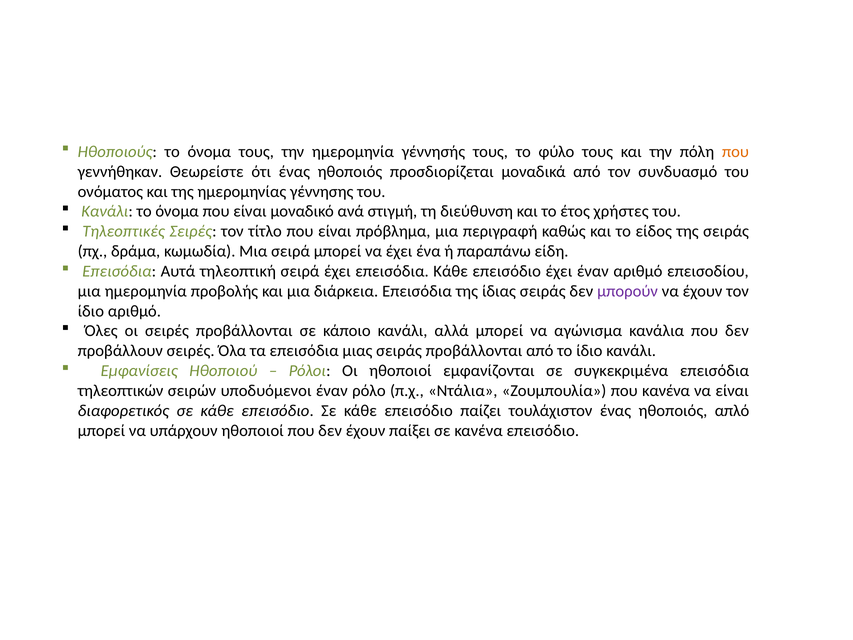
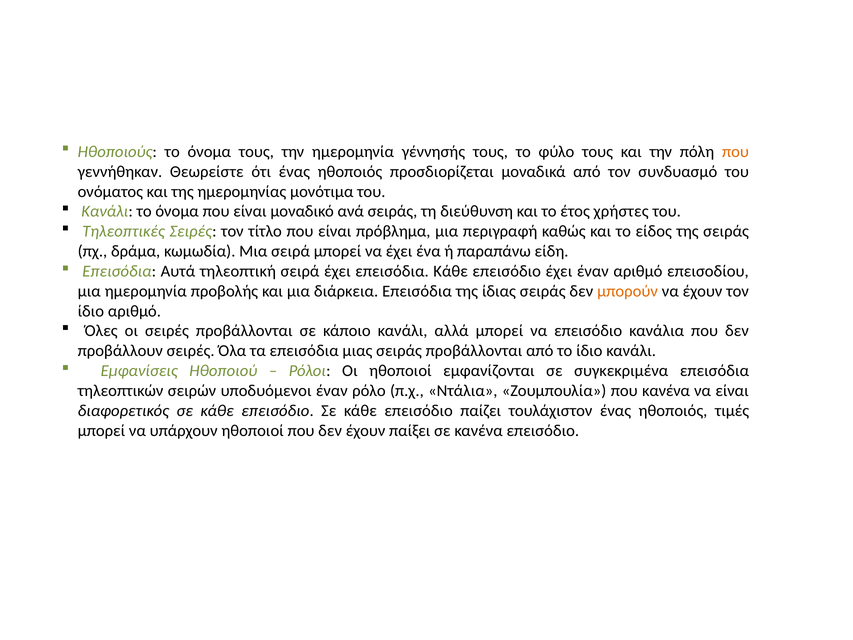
γέννησης: γέννησης -> μονότιμα (322, 191)
ανά στιγμή: στιγμή -> σειράς (392, 211)
μπορούν colour: purple -> orange (628, 291)
να αγώνισμα: αγώνισμα -> επεισόδιο (588, 331)
απλό: απλό -> τιμές (732, 411)
